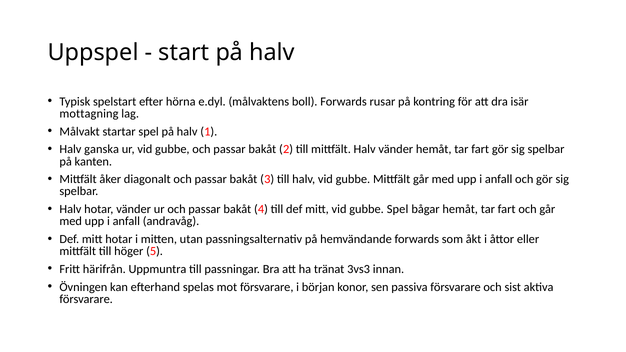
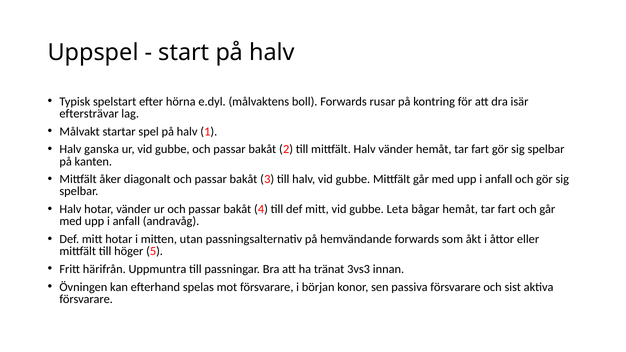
mottagning: mottagning -> eftersträvar (89, 114)
gubbe Spel: Spel -> Leta (398, 209)
